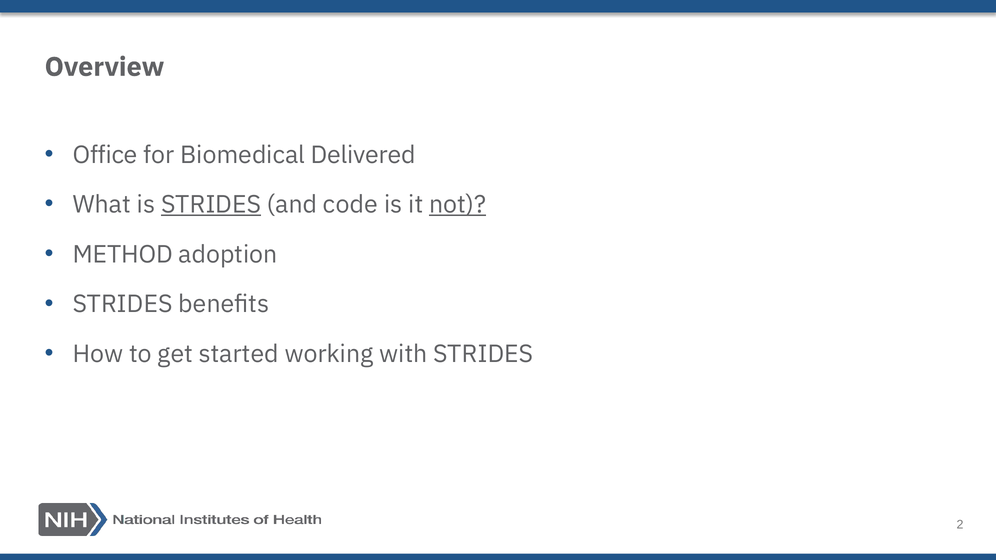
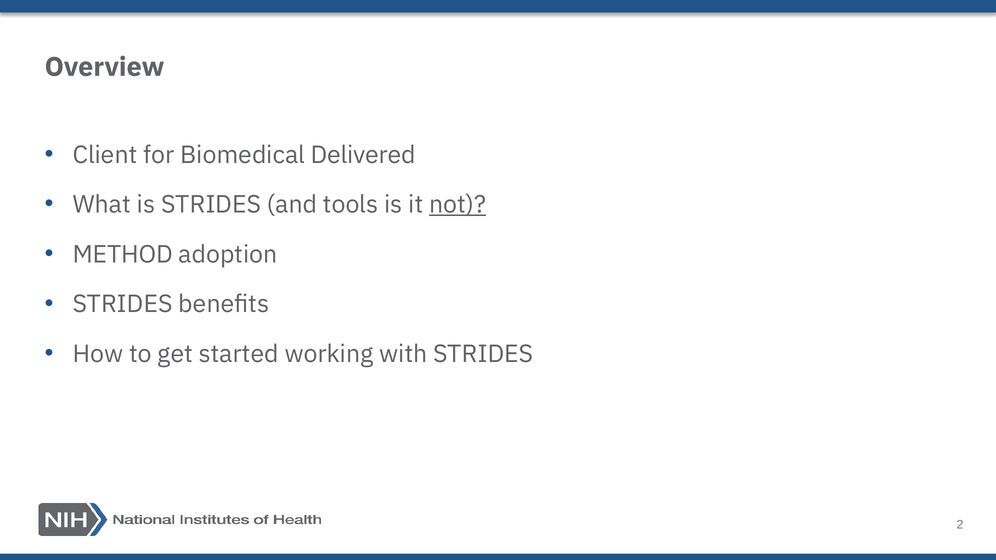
Office: Office -> Client (105, 155)
STRIDES underline: present -> none (211, 205)
code: code -> tools (351, 205)
